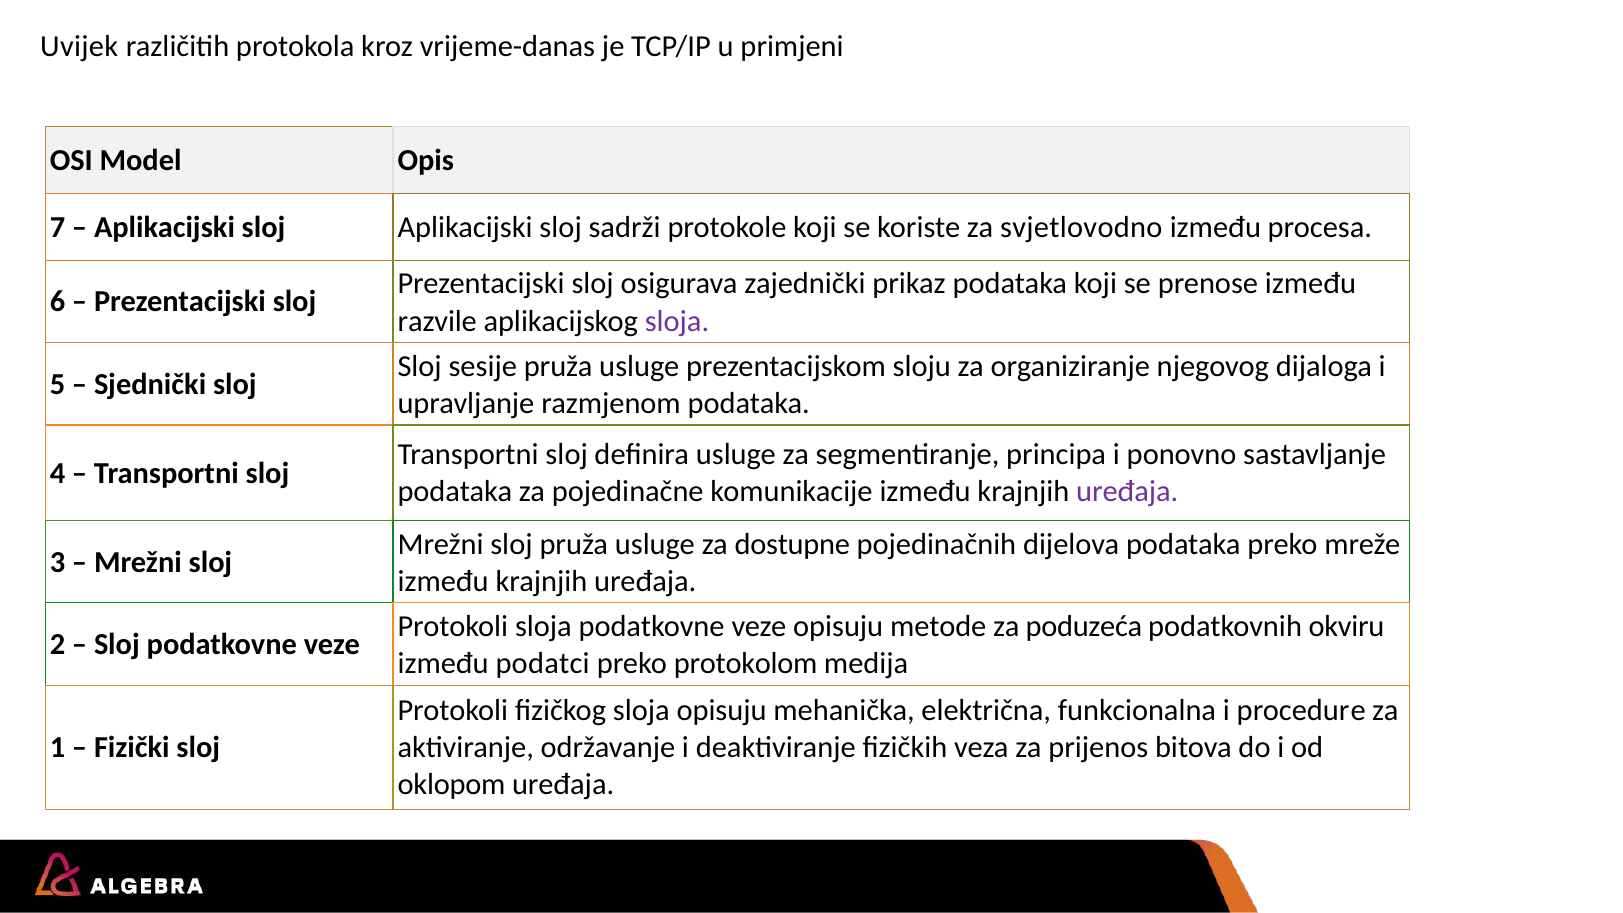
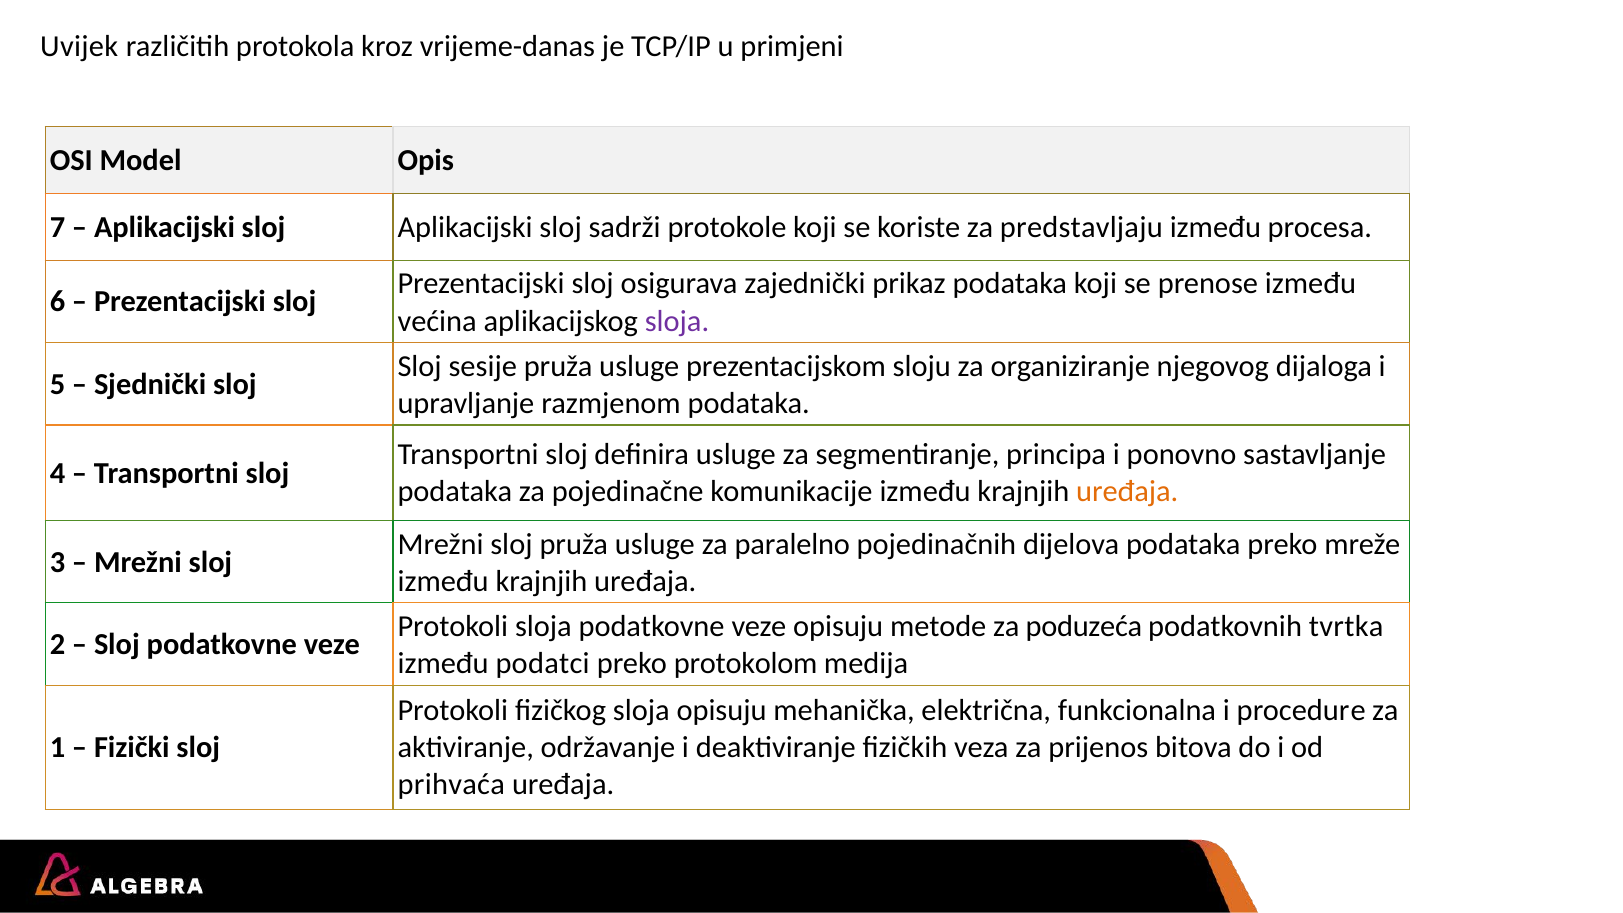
svjetlovodno: svjetlovodno -> predstavljaju (1081, 227)
razvile: razvile -> većina (437, 321)
uređaja colour: purple -> orange (1127, 492)
dostupne: dostupne -> paralelno (792, 544)
okviru: okviru -> tvrtka (1346, 626)
oklopom: oklopom -> prihvaća (451, 785)
